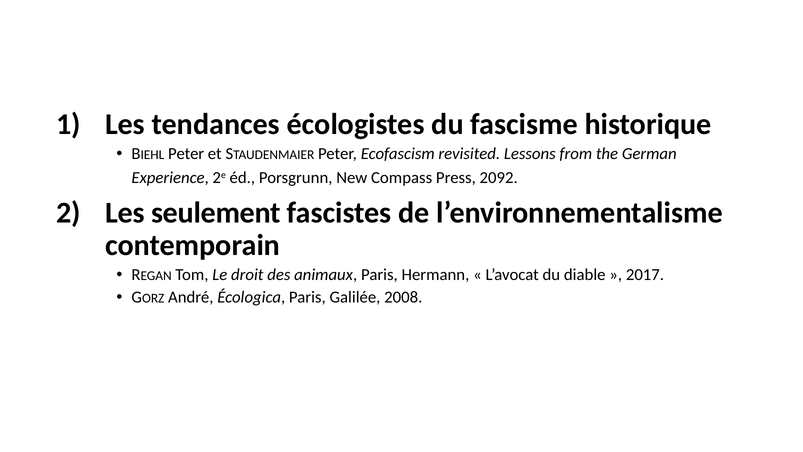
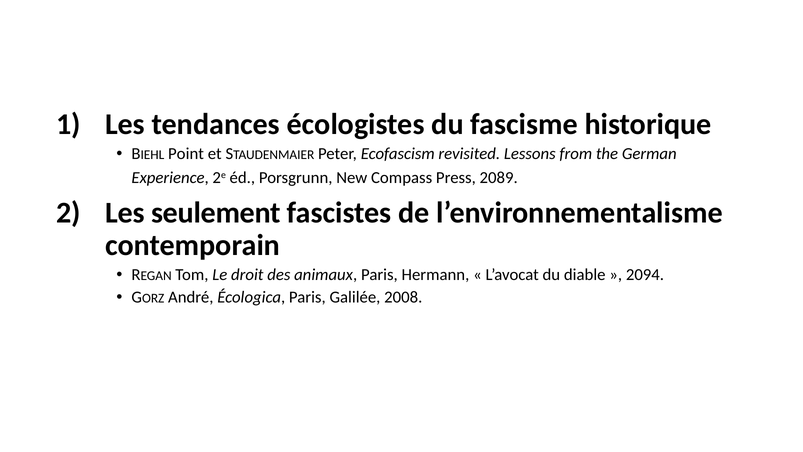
Peter: Peter -> Point (186, 154)
2092: 2092 -> 2089 (499, 178)
2017: 2017 -> 2094 (645, 275)
